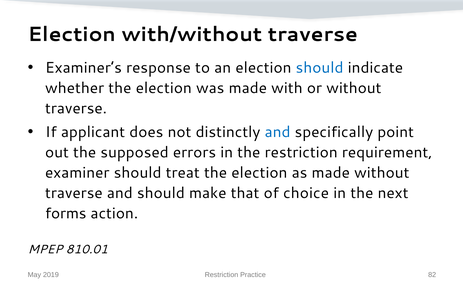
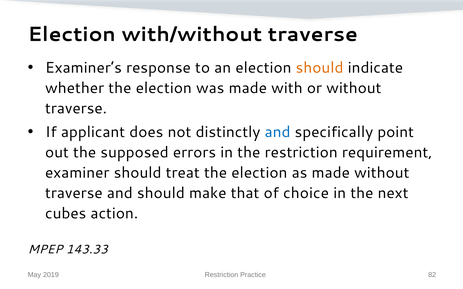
should colour: blue -> orange (320, 68)
forms: forms -> cubes (66, 214)
810.01: 810.01 -> 143.33 (87, 250)
